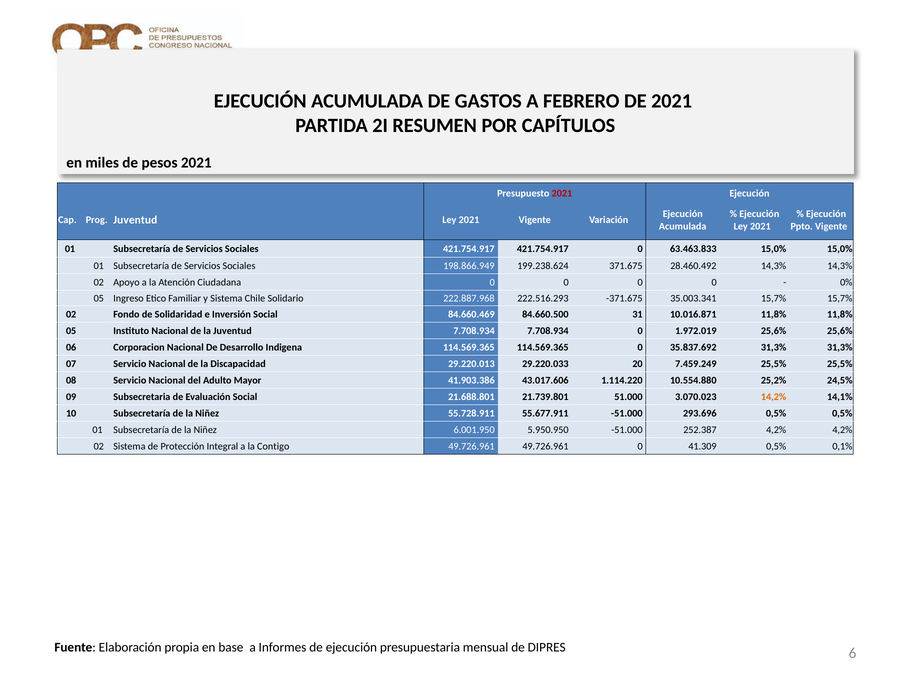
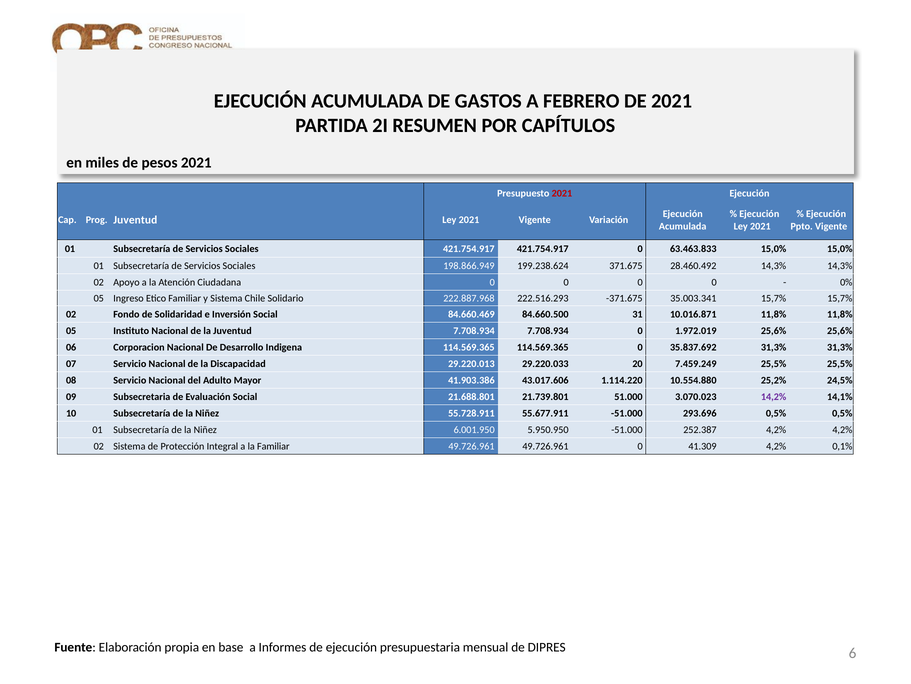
14,2% colour: orange -> purple (774, 396)
la Contigo: Contigo -> Familiar (273, 446)
41.309 0,5%: 0,5% -> 4,2% (776, 446)
